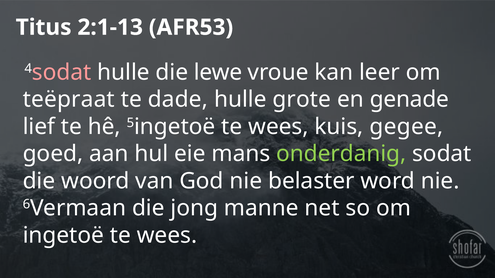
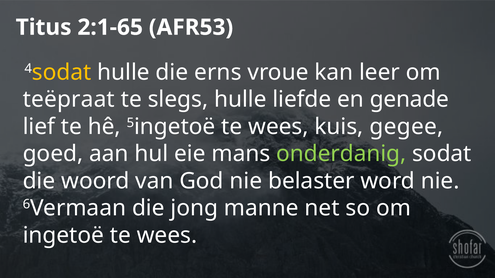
2:1-13: 2:1-13 -> 2:1-65 (110, 27)
sodat colour: pink -> yellow (62, 72)
lewe: lewe -> erns (218, 72)
dade: dade -> slegs (178, 100)
grote: grote -> liefde (302, 100)
